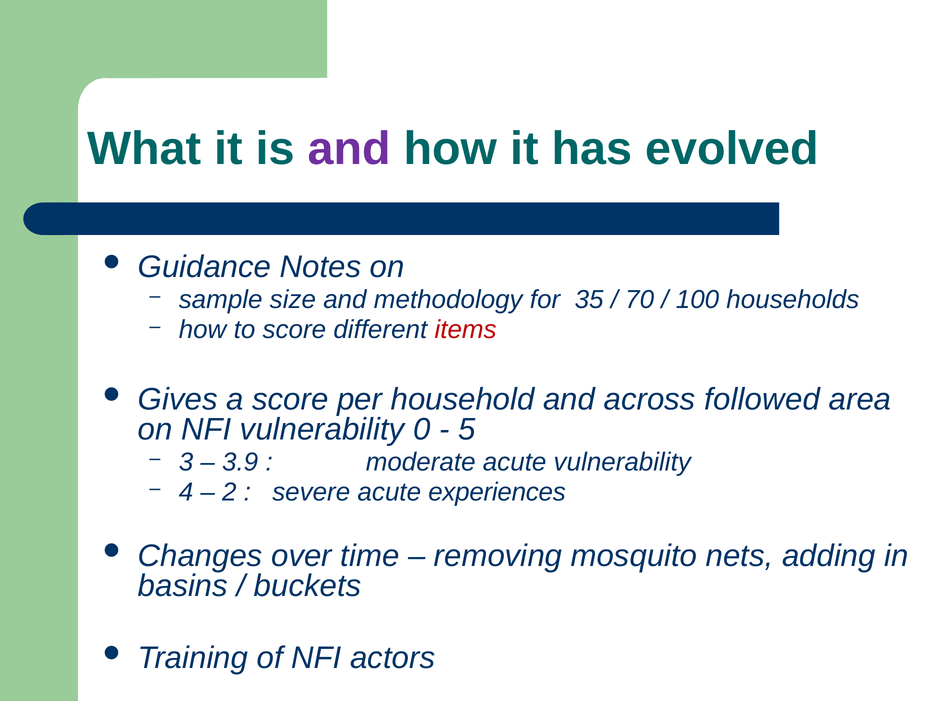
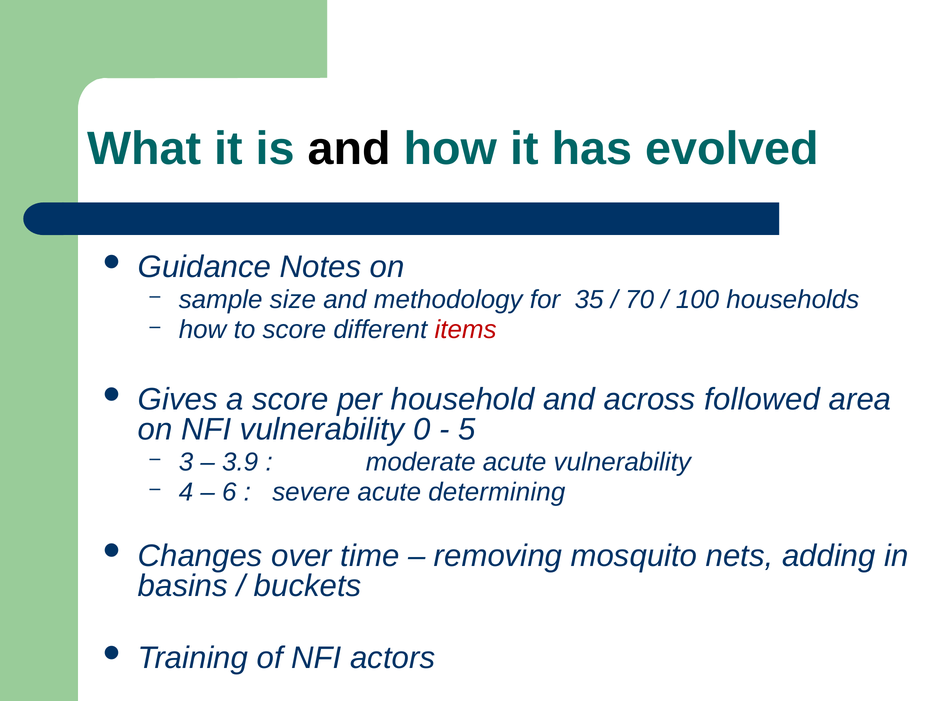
and colour: purple -> black (349, 149)
2: 2 -> 6 (229, 492)
experiences: experiences -> determining (497, 492)
